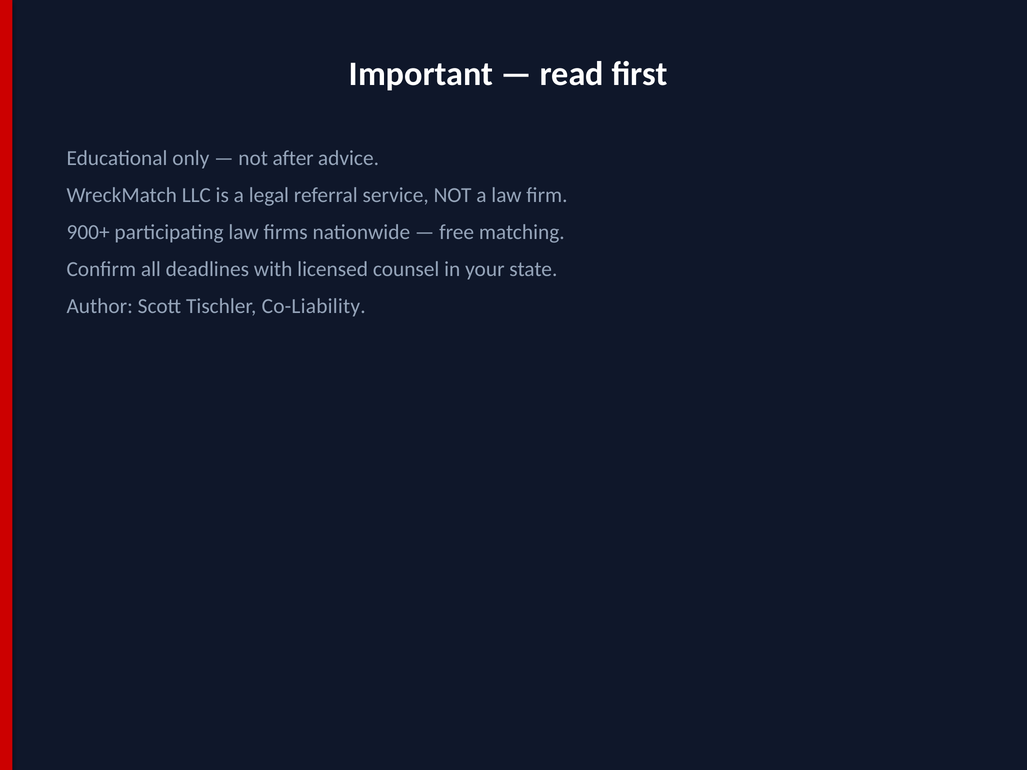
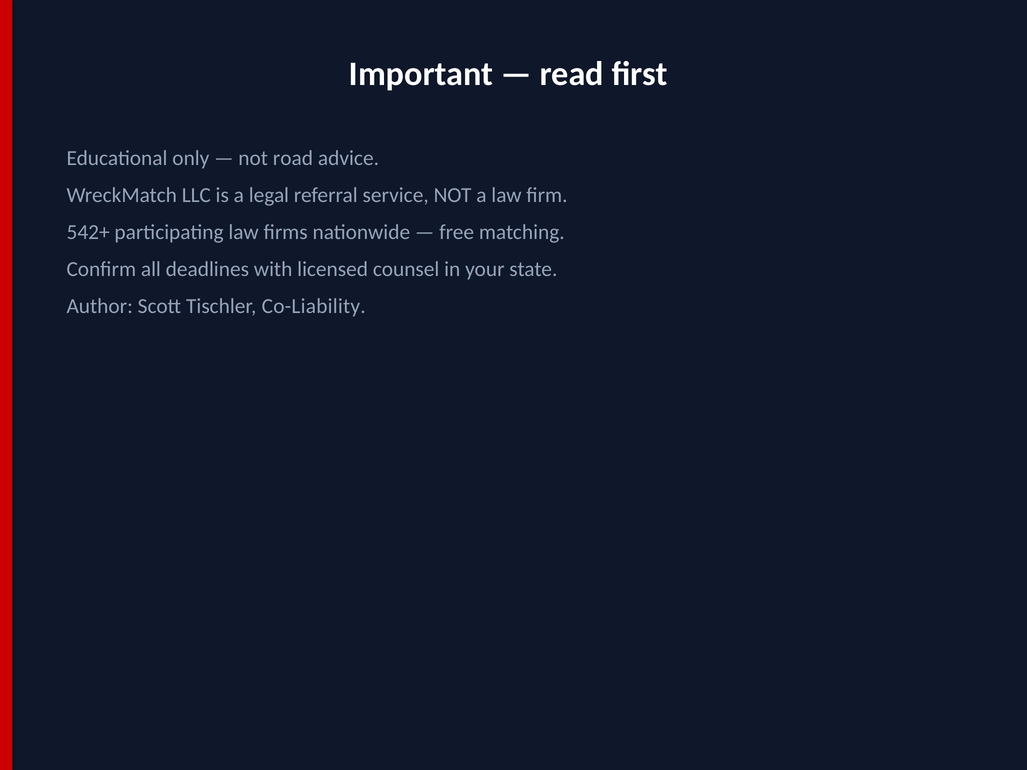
after: after -> road (293, 158)
900+: 900+ -> 542+ (88, 232)
